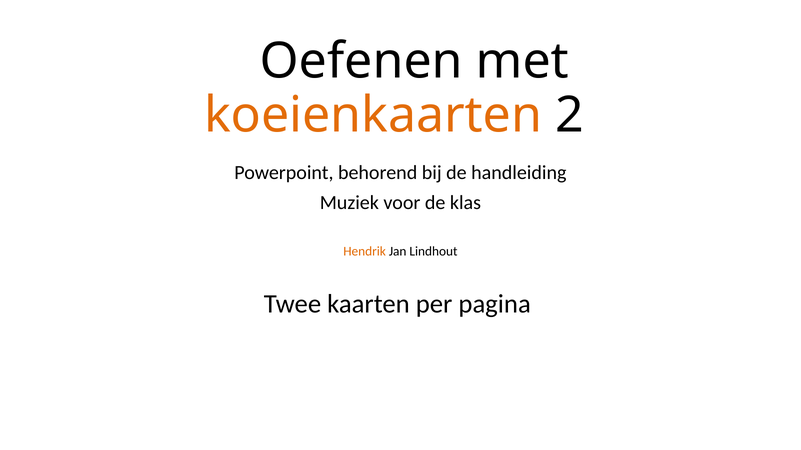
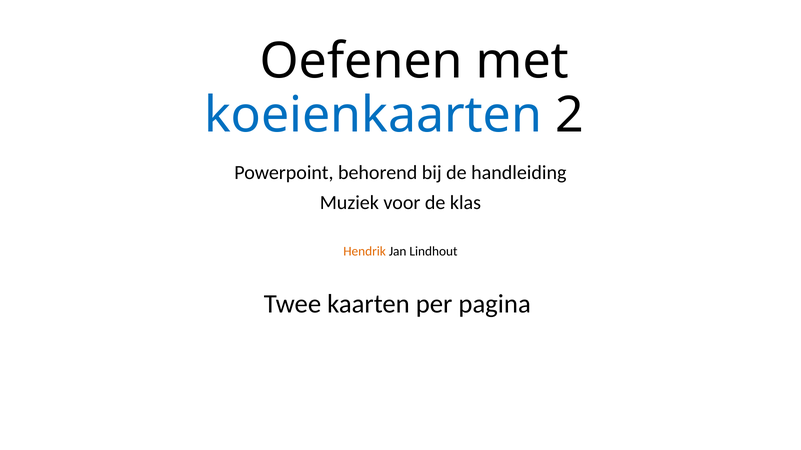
koeienkaarten colour: orange -> blue (373, 115)
